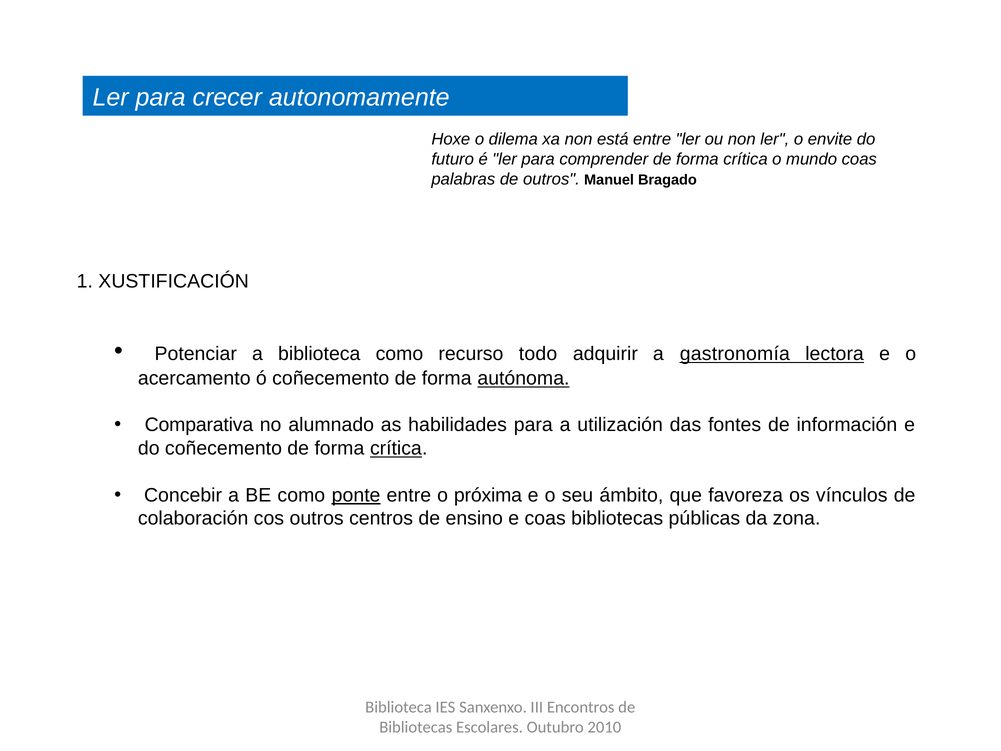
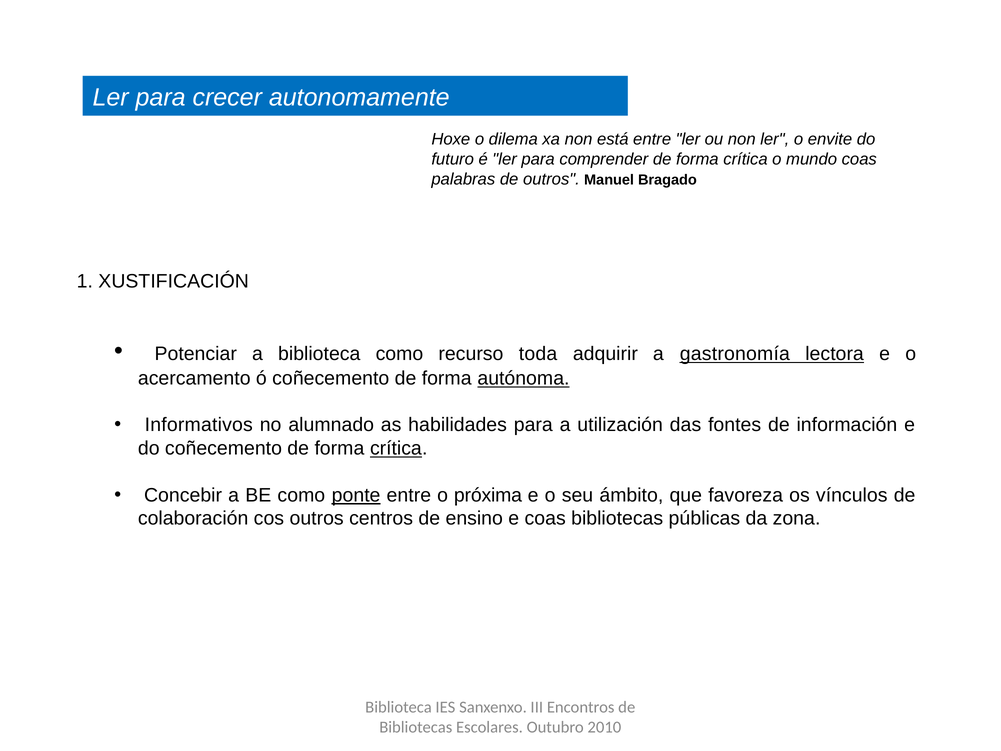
todo: todo -> toda (538, 354)
Comparativa: Comparativa -> Informativos (199, 425)
